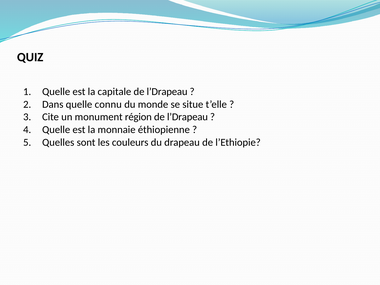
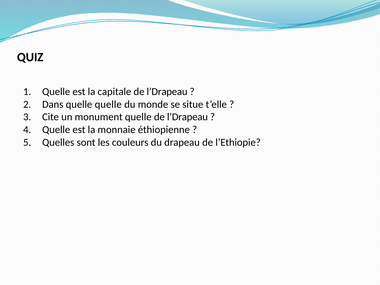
quelle connu: connu -> quelle (108, 104)
monument région: région -> quelle (138, 117)
